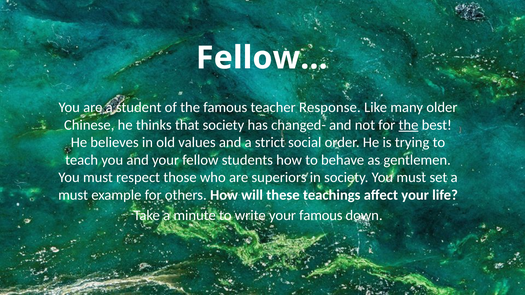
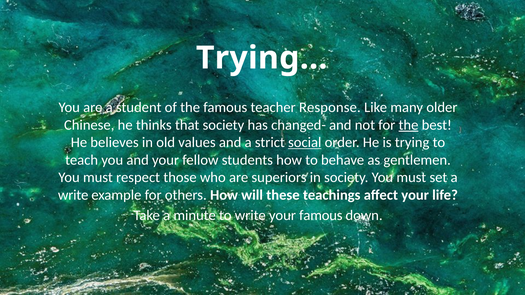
Fellow: Fellow -> Trying (262, 58)
social underline: none -> present (305, 143)
must: must -> write (73, 195)
